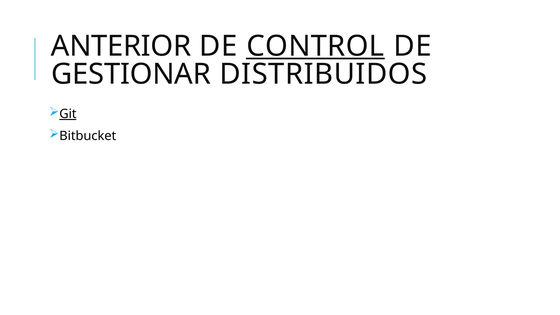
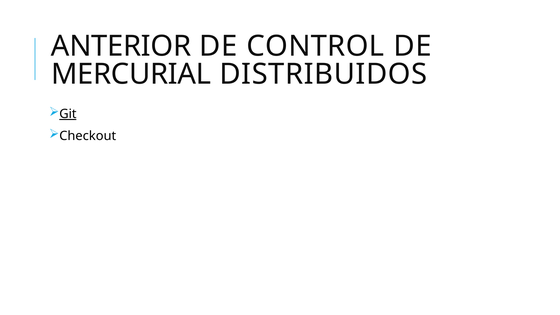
CONTROL underline: present -> none (315, 46)
GESTIONAR: GESTIONAR -> MERCURIAL (131, 74)
Bitbucket: Bitbucket -> Checkout (88, 136)
